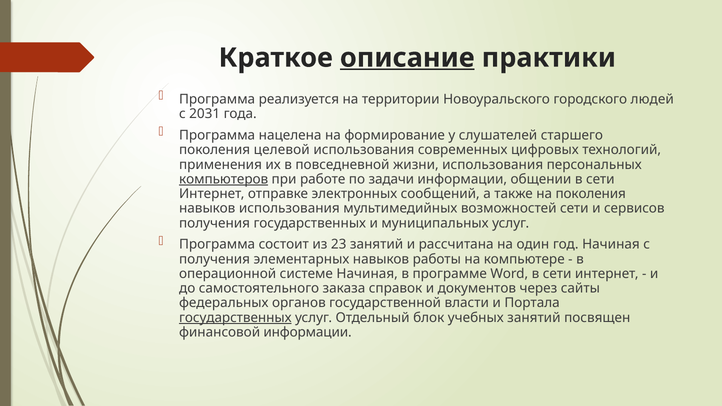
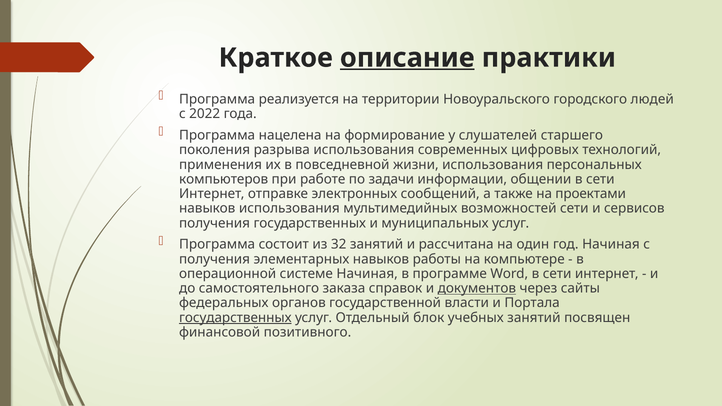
2031: 2031 -> 2022 (205, 114)
целевой: целевой -> разрыва (282, 150)
компьютеров underline: present -> none (224, 179)
на поколения: поколения -> проектами (591, 194)
23: 23 -> 32 (339, 245)
документов underline: none -> present (477, 288)
финансовой информации: информации -> позитивного (307, 332)
